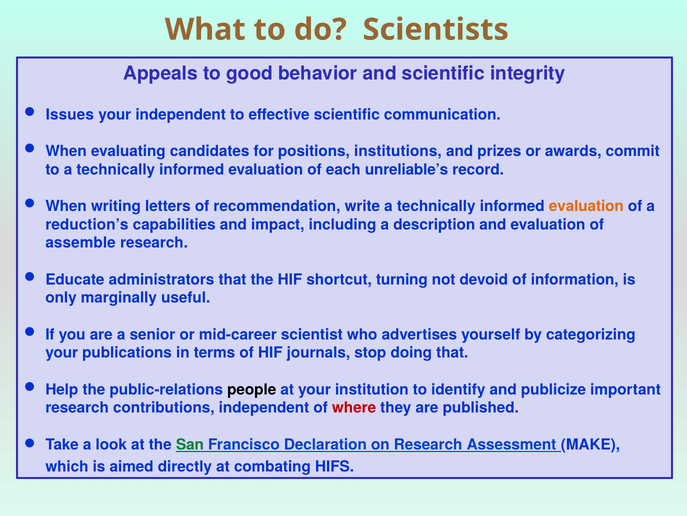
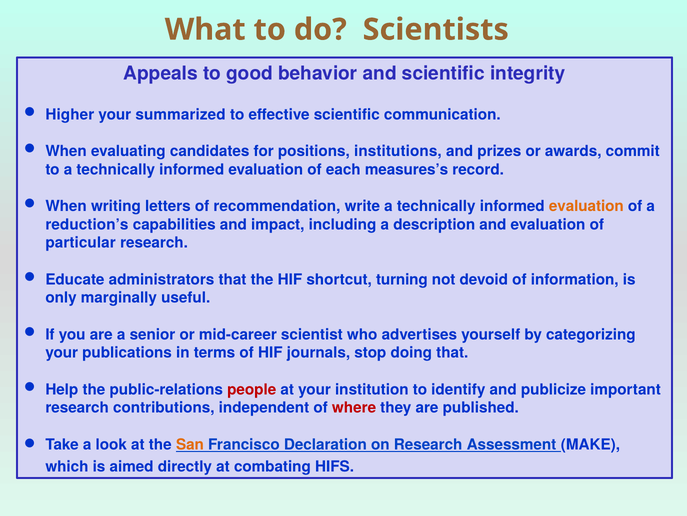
Issues: Issues -> Higher (70, 114)
your independent: independent -> summarized (181, 114)
unreliable’s: unreliable’s -> measures’s (407, 169)
assemble: assemble -> particular (81, 243)
people colour: black -> red (252, 389)
San colour: green -> orange (190, 444)
